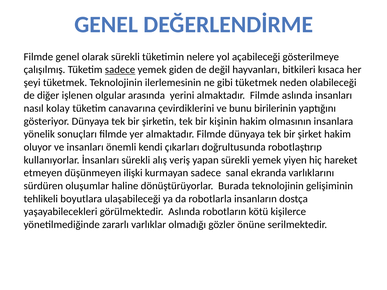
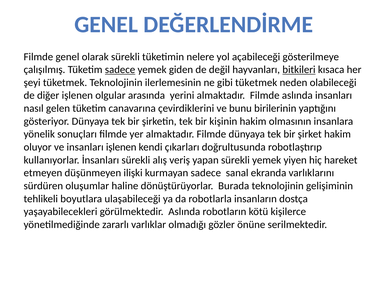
bitkileri underline: none -> present (299, 70)
kolay: kolay -> gelen (58, 108)
insanları önemli: önemli -> işlenen (121, 147)
